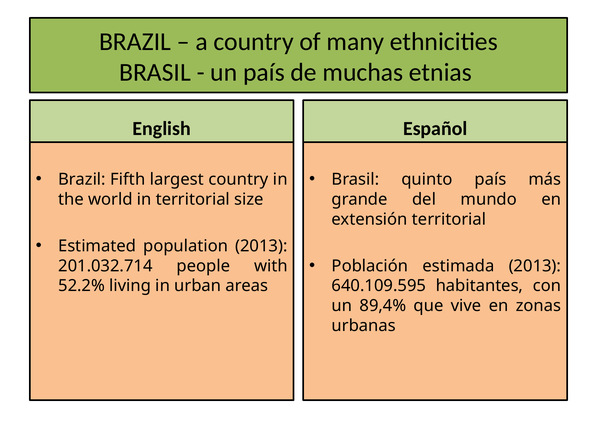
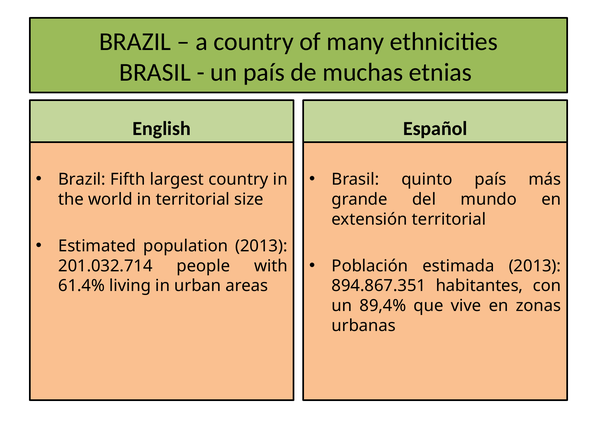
52.2%: 52.2% -> 61.4% (82, 286)
640.109.595: 640.109.595 -> 894.867.351 (379, 286)
